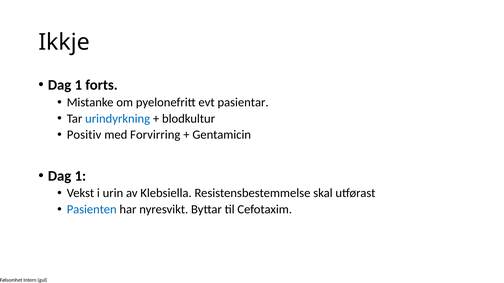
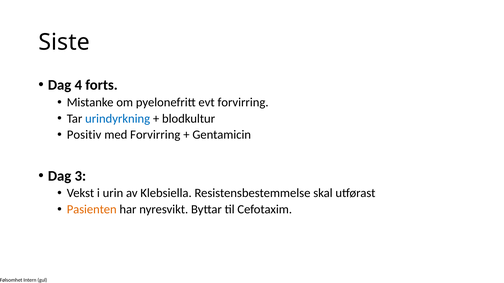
Ikkje: Ikkje -> Siste (64, 42)
1: 1 -> 4 (78, 85)
evt pasientar: pasientar -> forvirring (243, 103)
1: 1 -> 3 (80, 176)
Pasienten colour: blue -> orange (92, 210)
